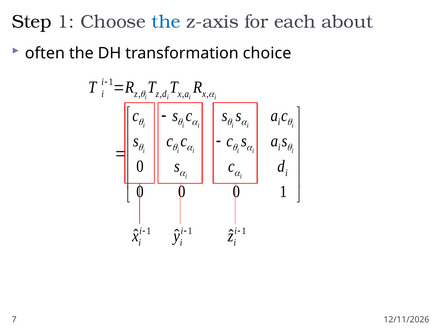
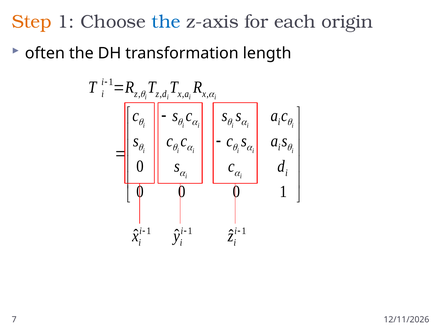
Step colour: black -> orange (32, 22)
about: about -> origin (347, 22)
choice: choice -> length (267, 53)
